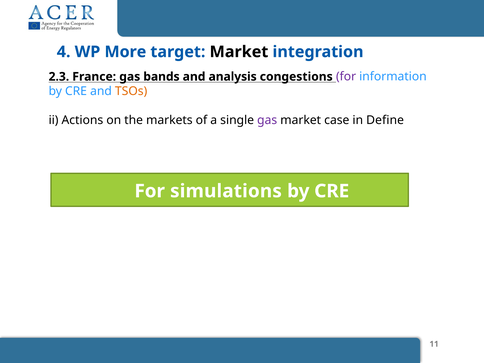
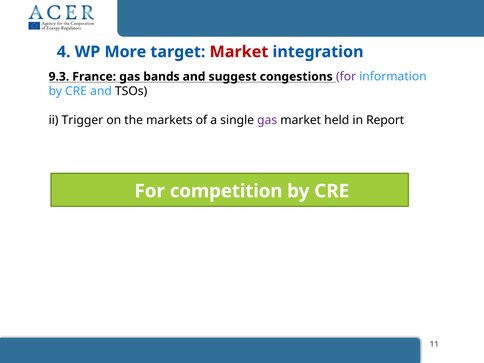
Market colour: black -> red (239, 52)
2.3: 2.3 -> 9.3 (59, 77)
analysis: analysis -> suggest (233, 77)
TSOs colour: orange -> black (131, 91)
Actions: Actions -> Trigger (82, 120)
case: case -> held (337, 120)
Define: Define -> Report (385, 120)
simulations: simulations -> competition (226, 191)
